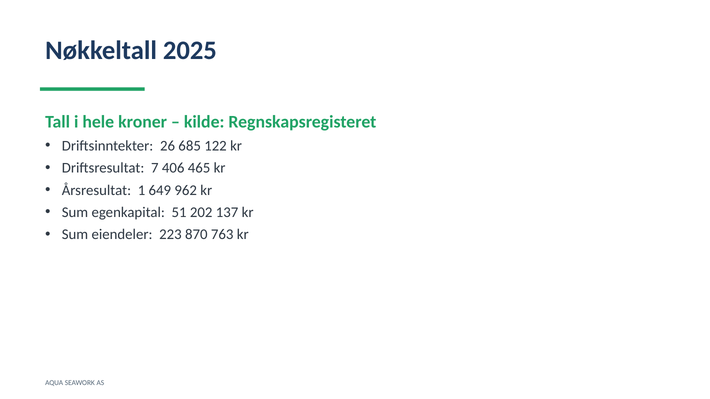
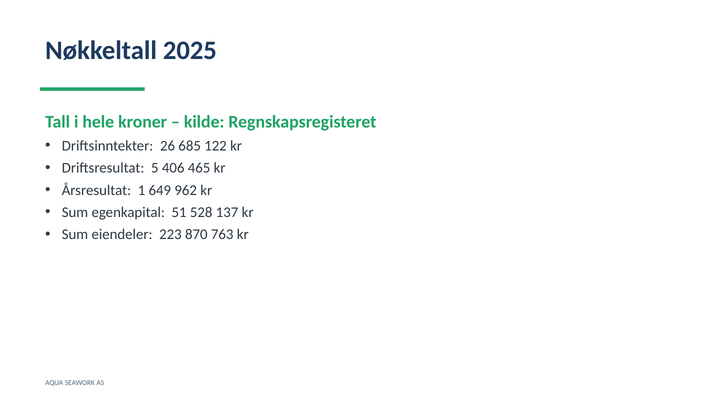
7: 7 -> 5 (155, 168)
202: 202 -> 528 (201, 213)
